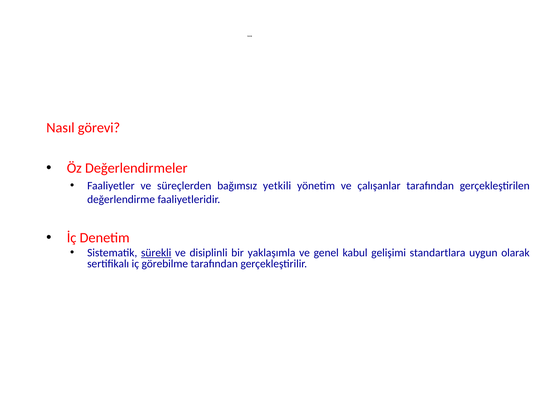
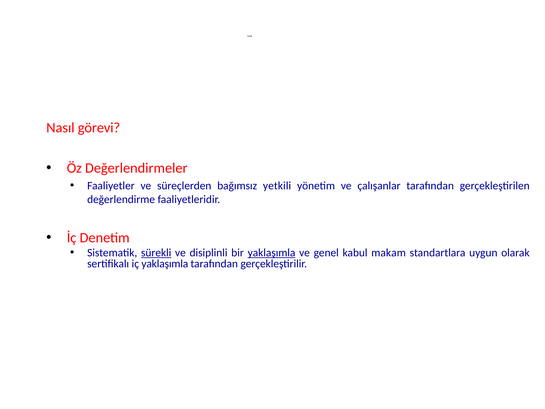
yaklaşımla underline: none -> present (272, 253)
gelişimi: gelişimi -> makam (389, 253)
iç görebilme: görebilme -> yaklaşımla (165, 264)
